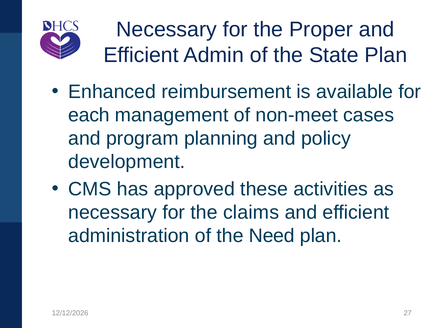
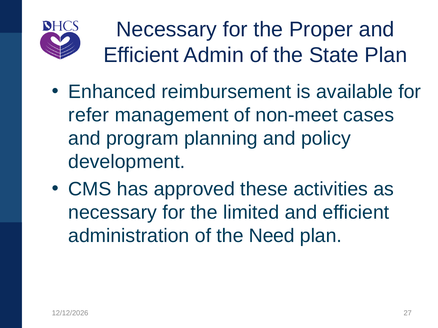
each: each -> refer (89, 115)
claims: claims -> limited (251, 213)
